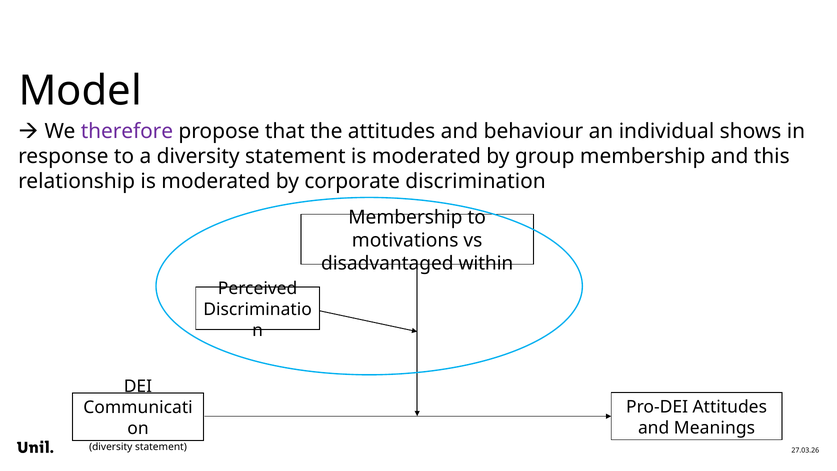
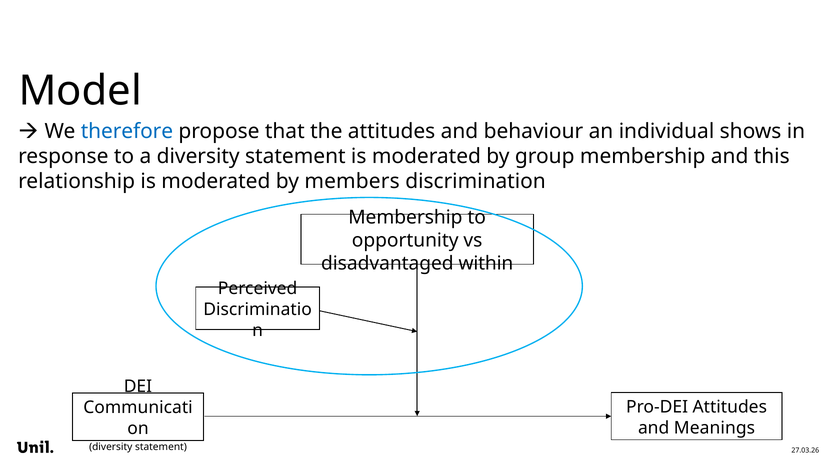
therefore colour: purple -> blue (127, 131)
corporate: corporate -> members (352, 182)
motivations: motivations -> opportunity (405, 241)
